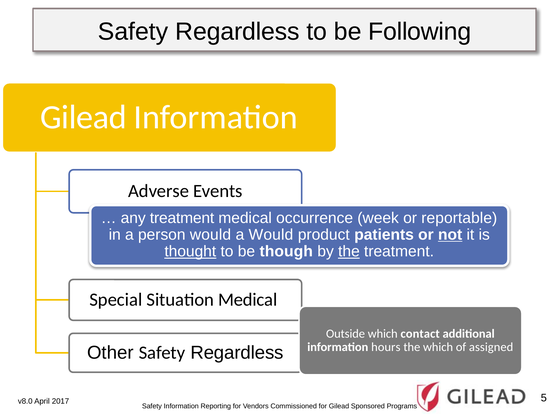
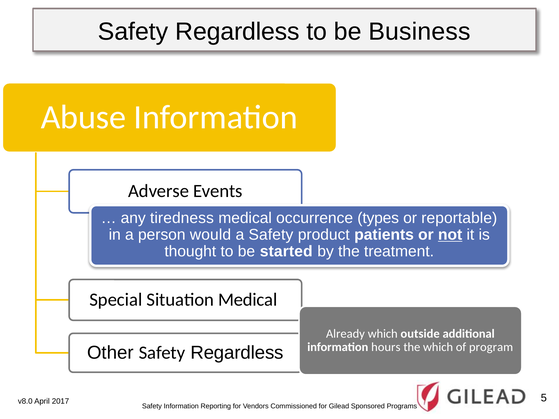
Following: Following -> Business (420, 32)
Gilead: Gilead -> Abuse (83, 117)
any treatment: treatment -> tiredness (182, 218)
week: week -> types (378, 218)
a Would: Would -> Safety (271, 235)
thought underline: present -> none (190, 252)
though: though -> started (286, 252)
the underline: present -> none (349, 252)
Outside: Outside -> Already (345, 334)
contact: contact -> outside (420, 334)
assigned: assigned -> program (491, 347)
